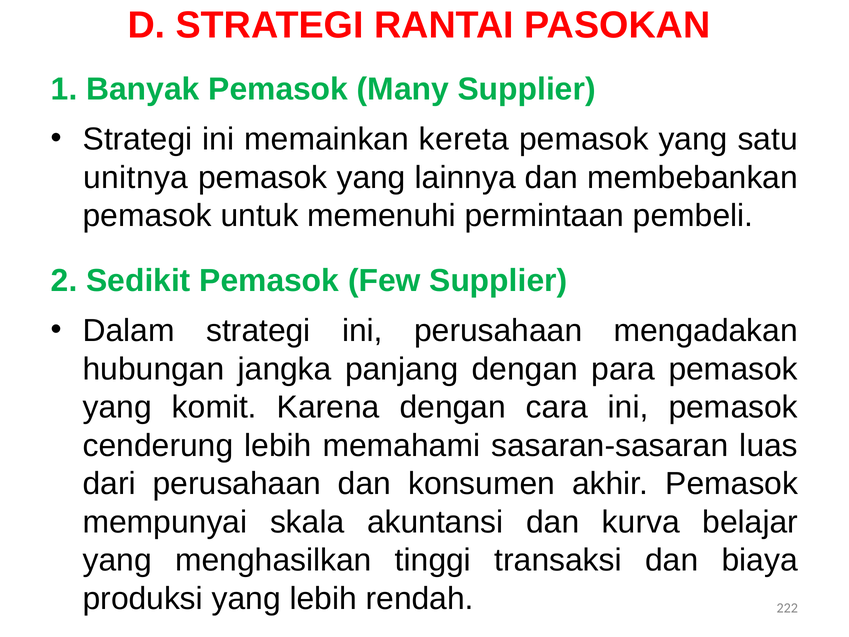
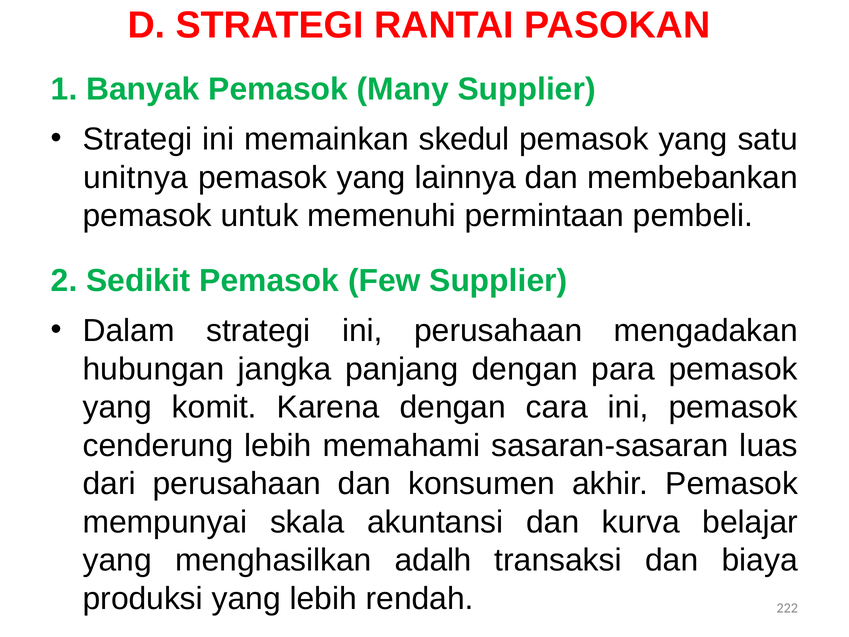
kereta: kereta -> skedul (464, 139)
tinggi: tinggi -> adalh (433, 560)
